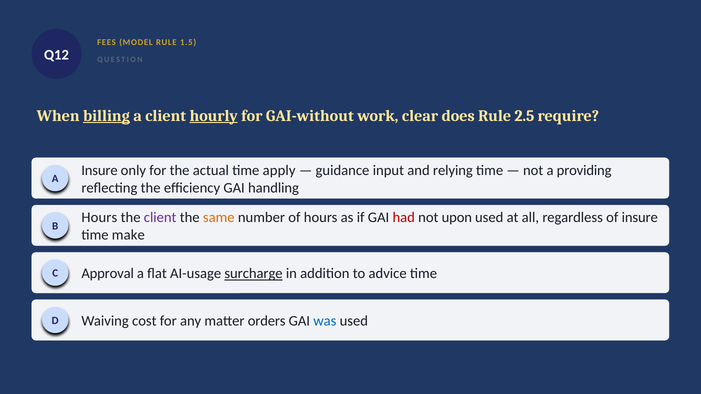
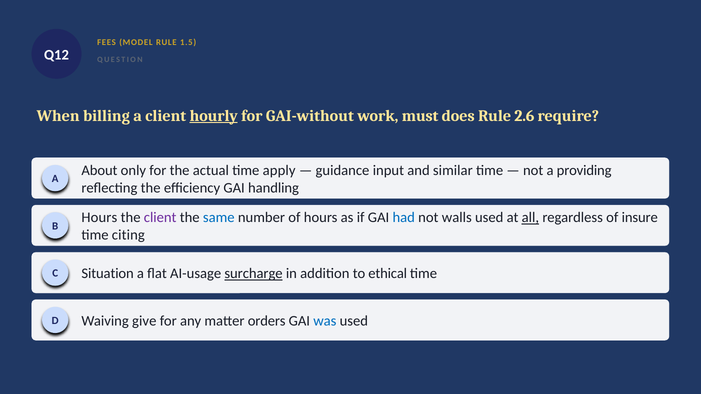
billing underline: present -> none (106, 116)
clear: clear -> must (420, 116)
2.5: 2.5 -> 2.6 (524, 116)
Insure: Insure -> About (99, 170)
relying: relying -> similar (453, 170)
same colour: orange -> blue (219, 218)
had colour: red -> blue (404, 218)
upon: upon -> walls (457, 218)
all underline: none -> present (530, 218)
make: make -> citing (128, 235)
Approval: Approval -> Situation (108, 274)
advice: advice -> ethical (388, 274)
cost: cost -> give (144, 321)
